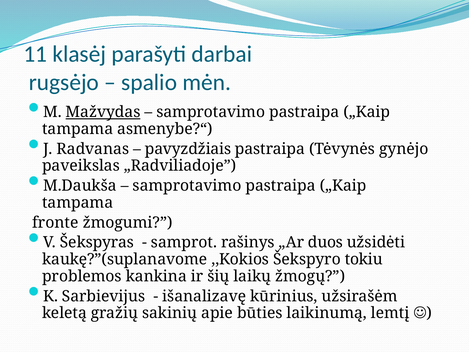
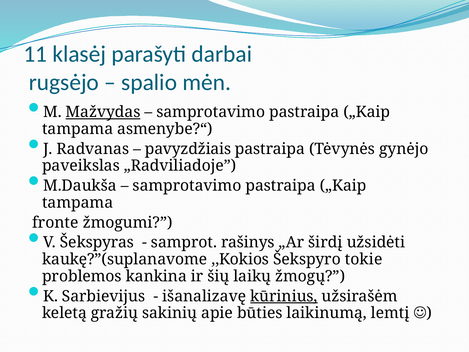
duos: duos -> širdį (325, 242)
tokiu: tokiu -> tokie (364, 259)
kūrinius underline: none -> present (284, 296)
